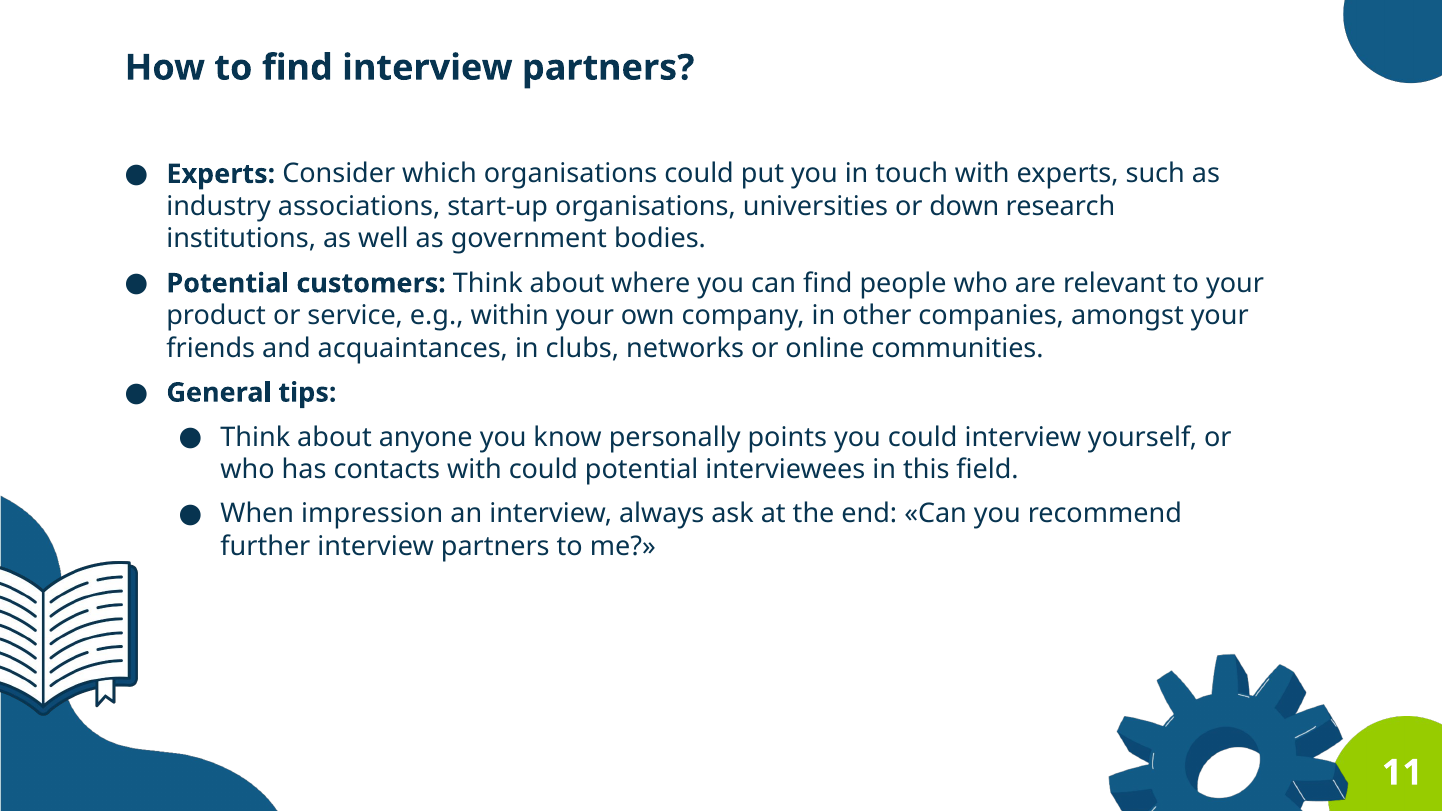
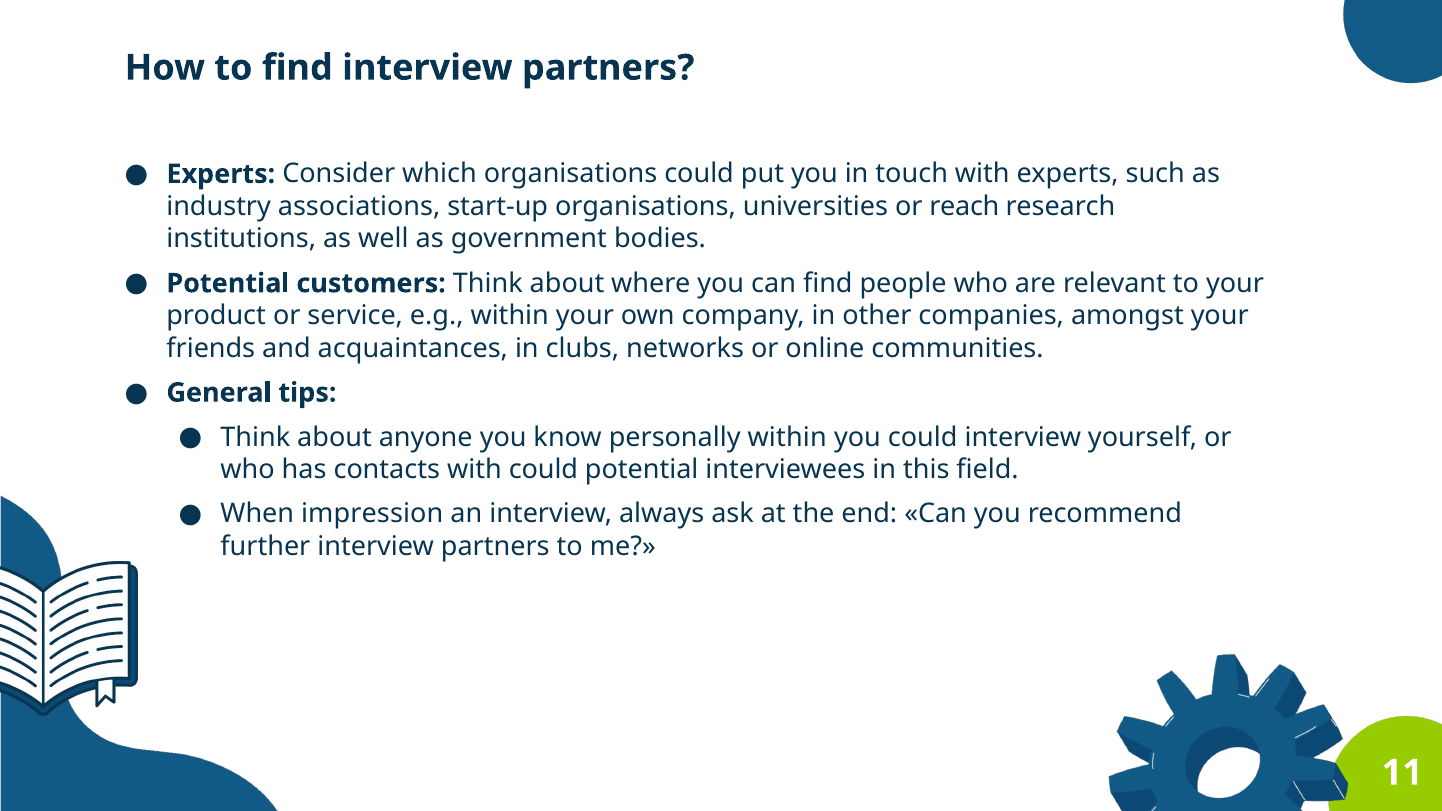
down: down -> reach (964, 207)
personally points: points -> within (787, 437)
